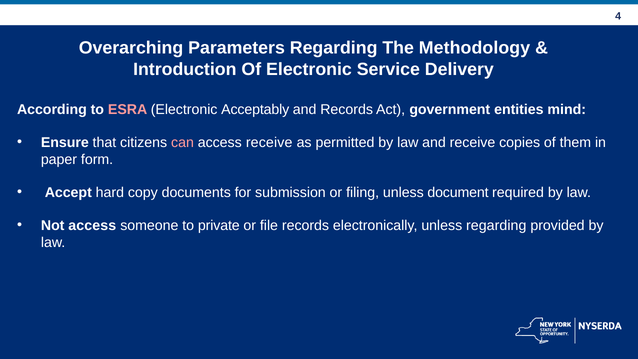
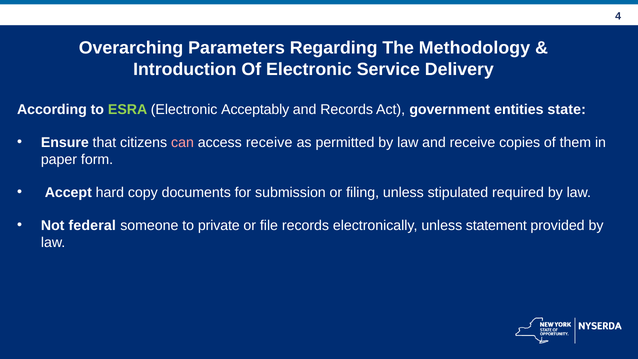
ESRA colour: pink -> light green (128, 109)
mind: mind -> state (567, 109)
document: document -> stipulated (458, 192)
Not access: access -> federal (92, 225)
unless regarding: regarding -> statement (496, 225)
